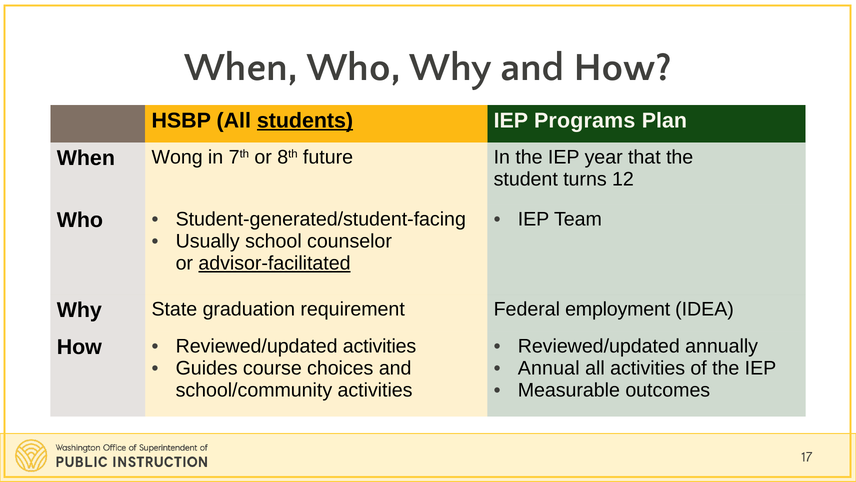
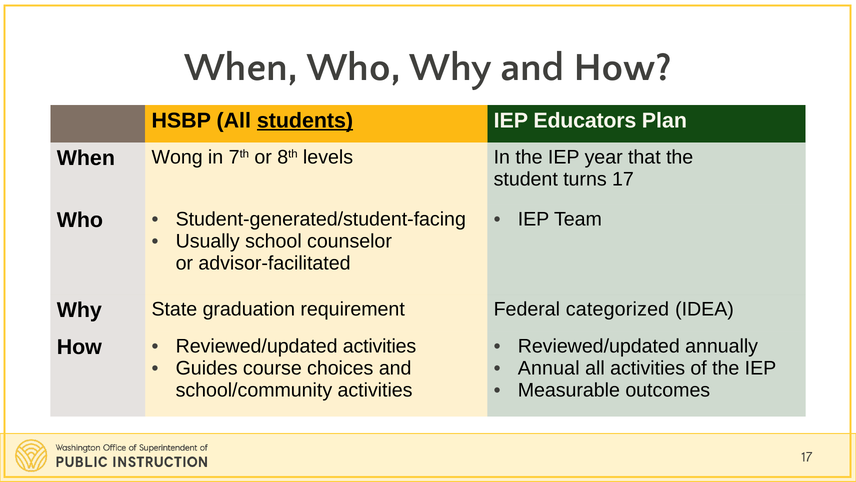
Programs: Programs -> Educators (585, 120)
future: future -> levels (328, 157)
turns 12: 12 -> 17 (623, 179)
advisor-facilitated underline: present -> none (274, 263)
employment: employment -> categorized (617, 309)
